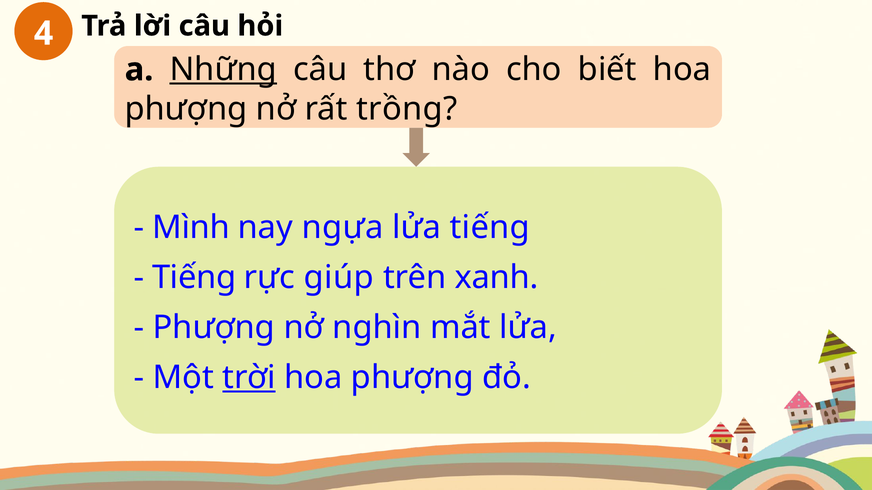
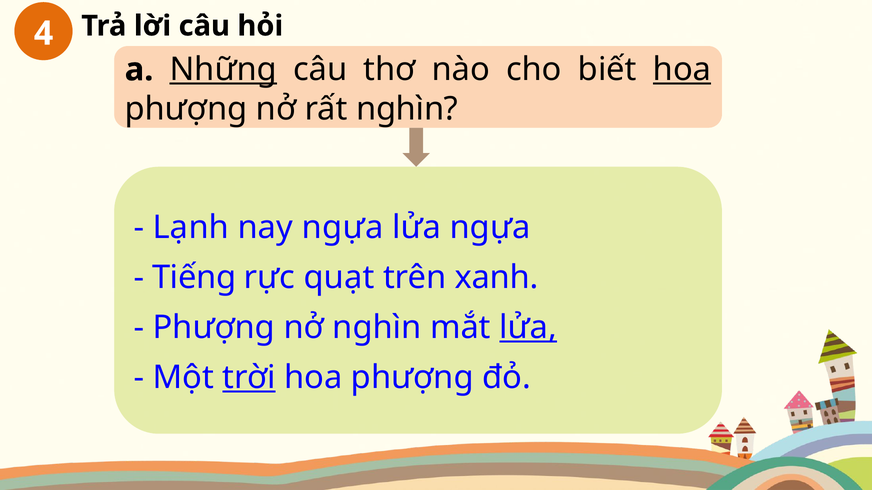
hoa underline: none -> present (682, 70)
rất trồng: trồng -> nghìn (407, 109)
Mình: Mình -> Lạnh (191, 228)
lửa tiếng: tiếng -> ngựa (490, 228)
giúp: giúp -> quạt (339, 278)
lửa underline: none -> present (528, 328)
